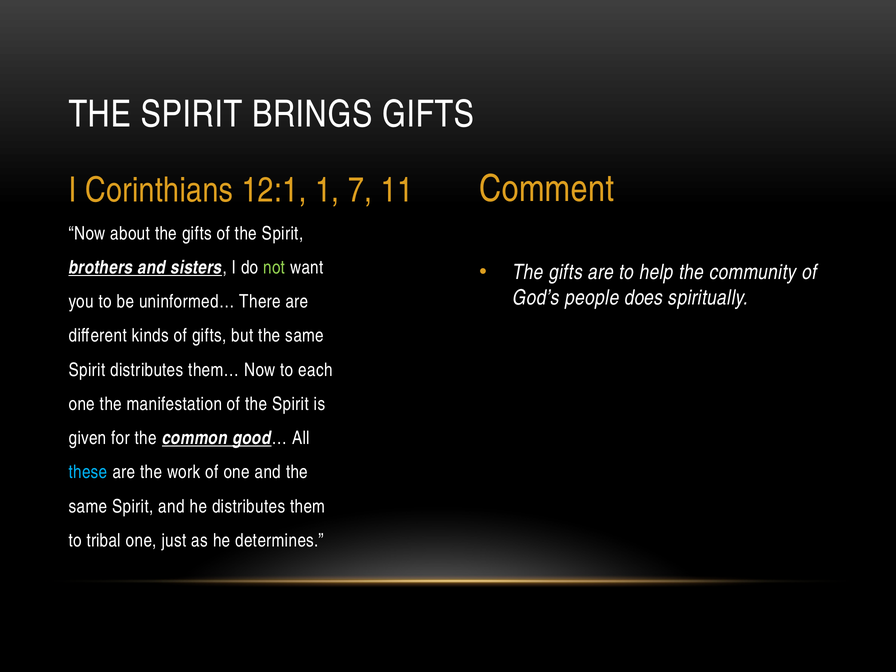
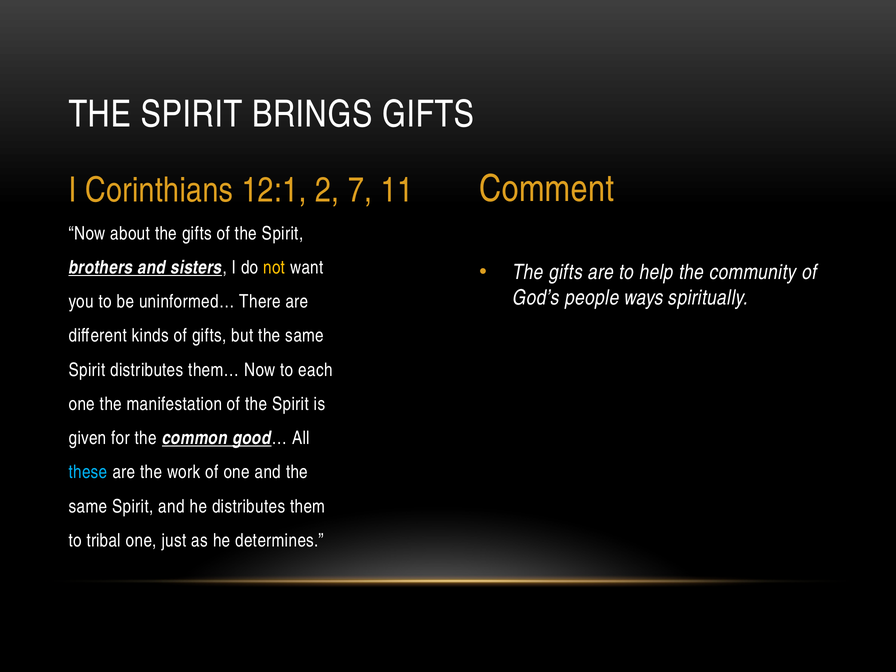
1: 1 -> 2 (327, 190)
not colour: light green -> yellow (274, 268)
does: does -> ways (644, 298)
